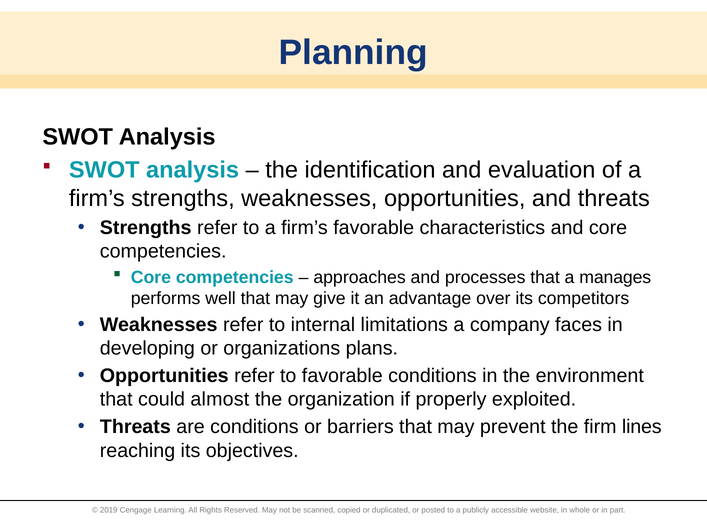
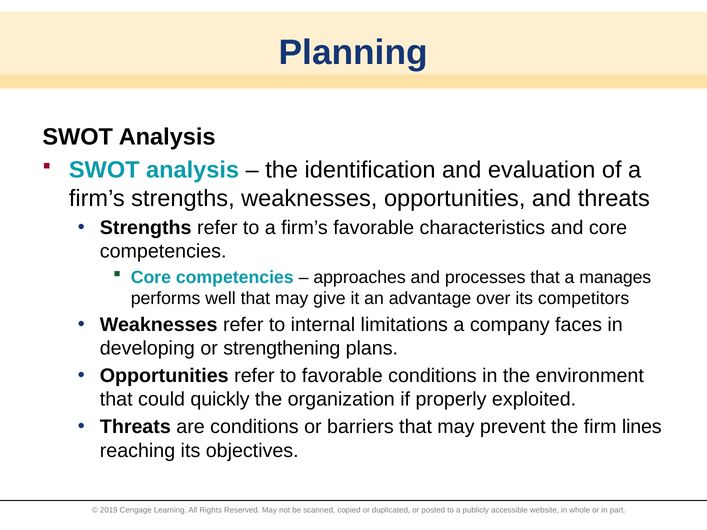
organizations: organizations -> strengthening (282, 349)
almost: almost -> quickly (220, 400)
